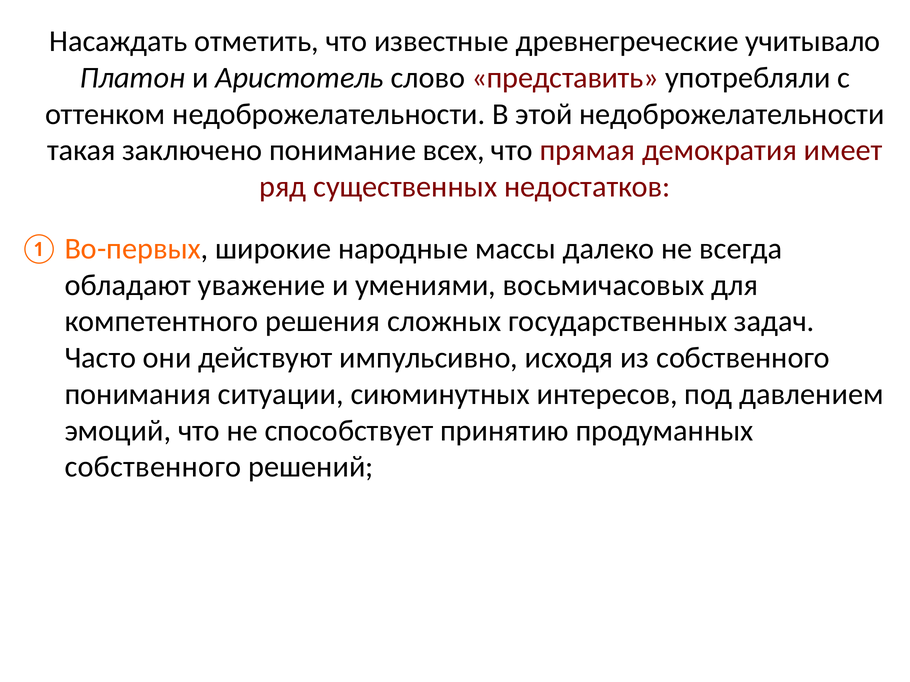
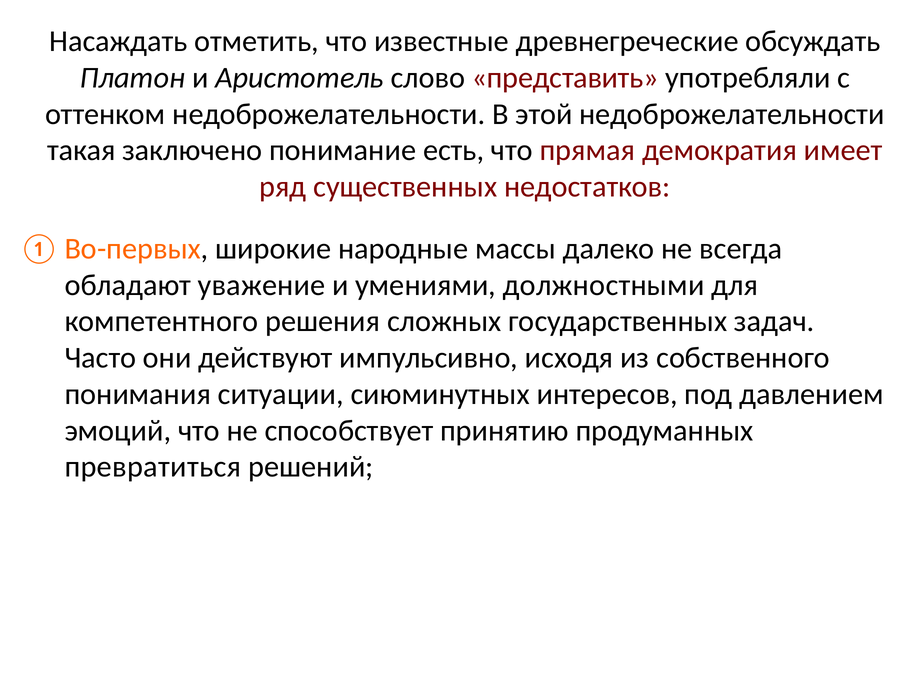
учитывало: учитывало -> обсуждать (813, 41)
всех: всех -> есть (454, 150)
восьмичасовых: восьмичасовых -> должностными (604, 285)
собственного: собственного -> превратиться (153, 467)
